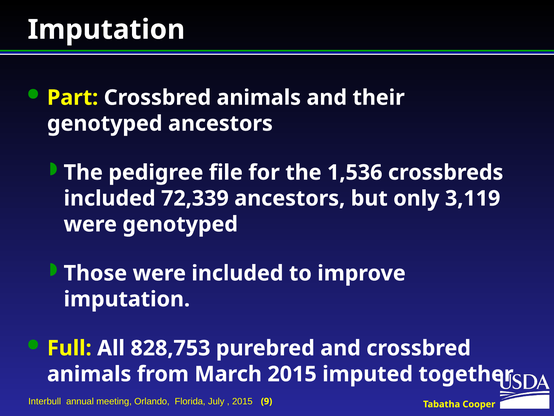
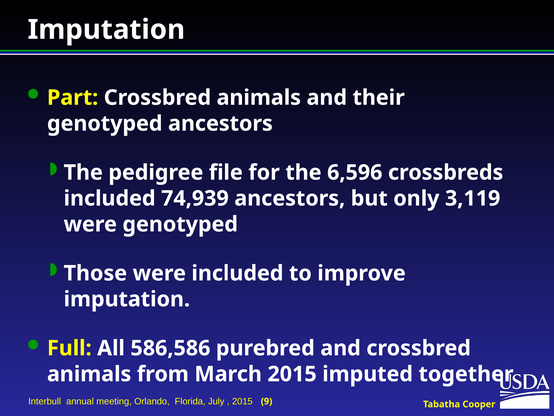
1,536: 1,536 -> 6,596 (355, 172)
72,339: 72,339 -> 74,939 (195, 198)
828,753: 828,753 -> 586,586 (170, 348)
